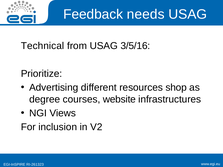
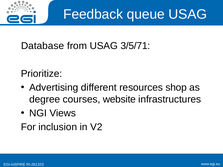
needs: needs -> queue (146, 14)
Technical: Technical -> Database (43, 46)
3/5/16: 3/5/16 -> 3/5/71 (135, 46)
